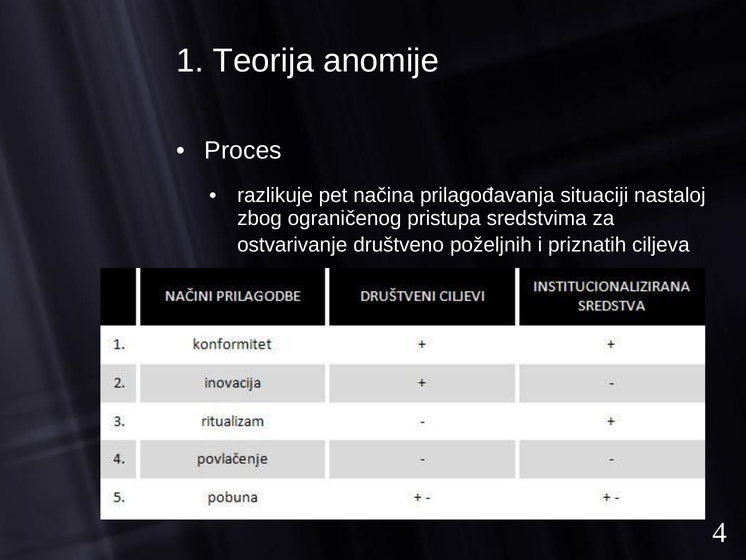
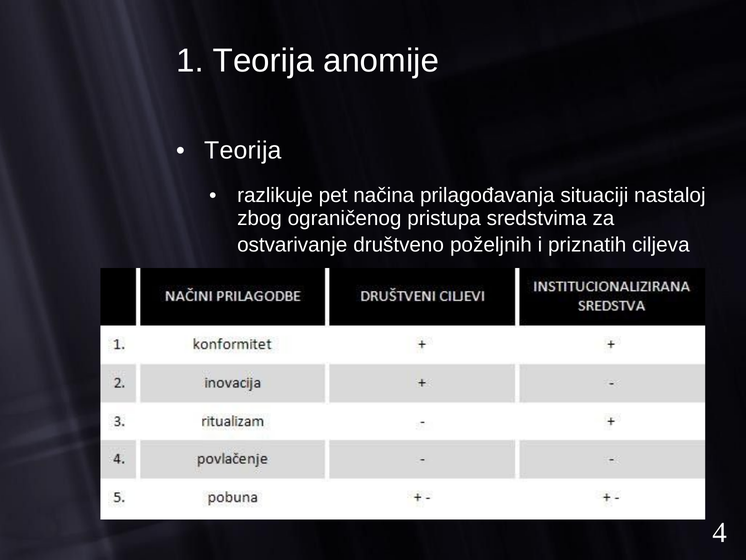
Proces: Proces -> Teorija (243, 151)
